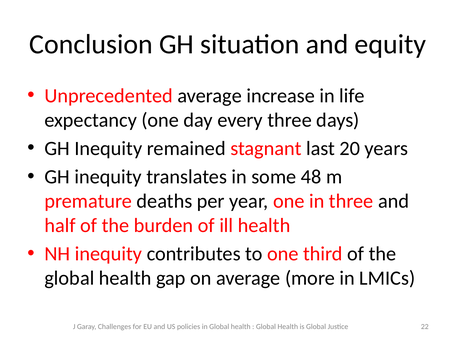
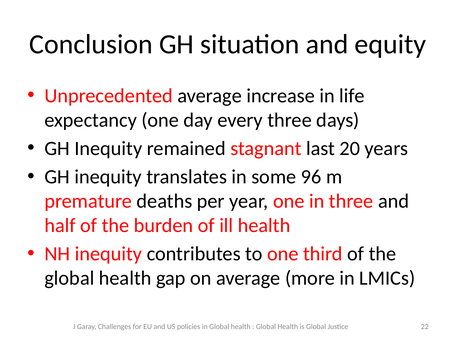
48: 48 -> 96 (311, 177)
